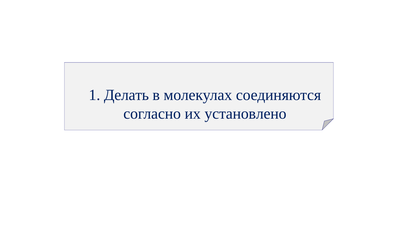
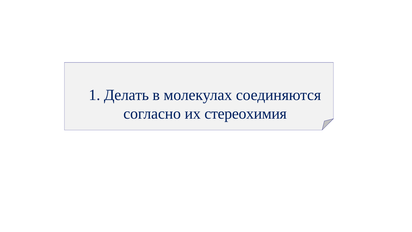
установлено: установлено -> стереохимия (246, 114)
